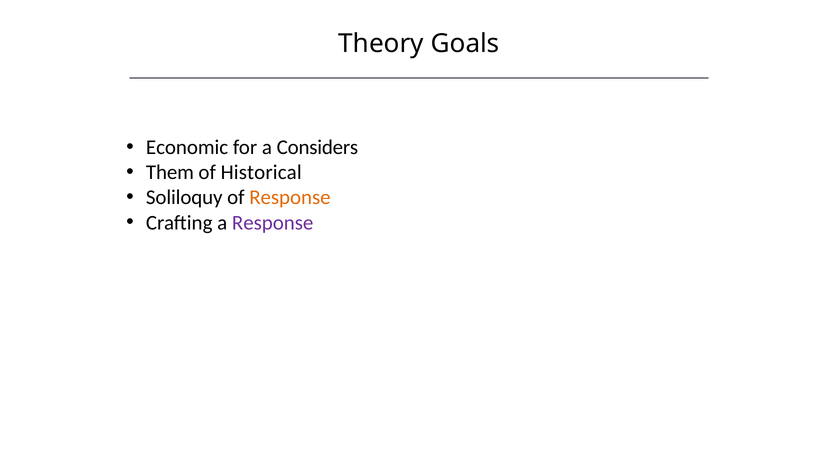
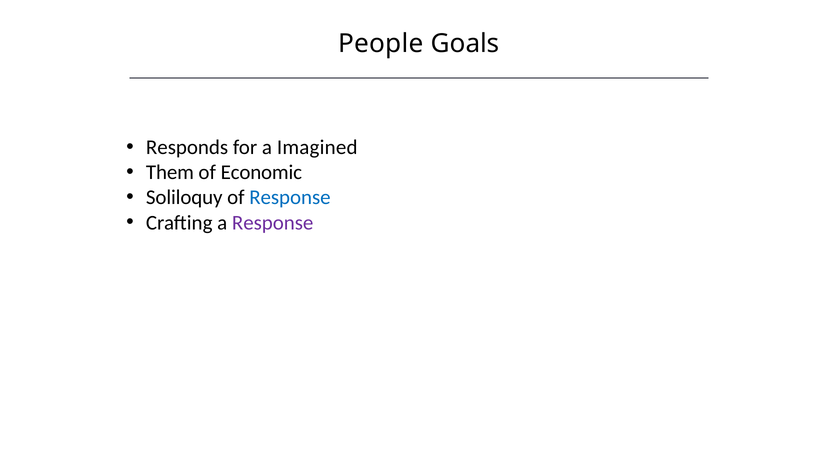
Theory: Theory -> People (381, 44)
Economic: Economic -> Responds (187, 147)
Considers: Considers -> Imagined (317, 147)
Historical: Historical -> Economic (261, 173)
Response colour: orange -> blue (290, 198)
